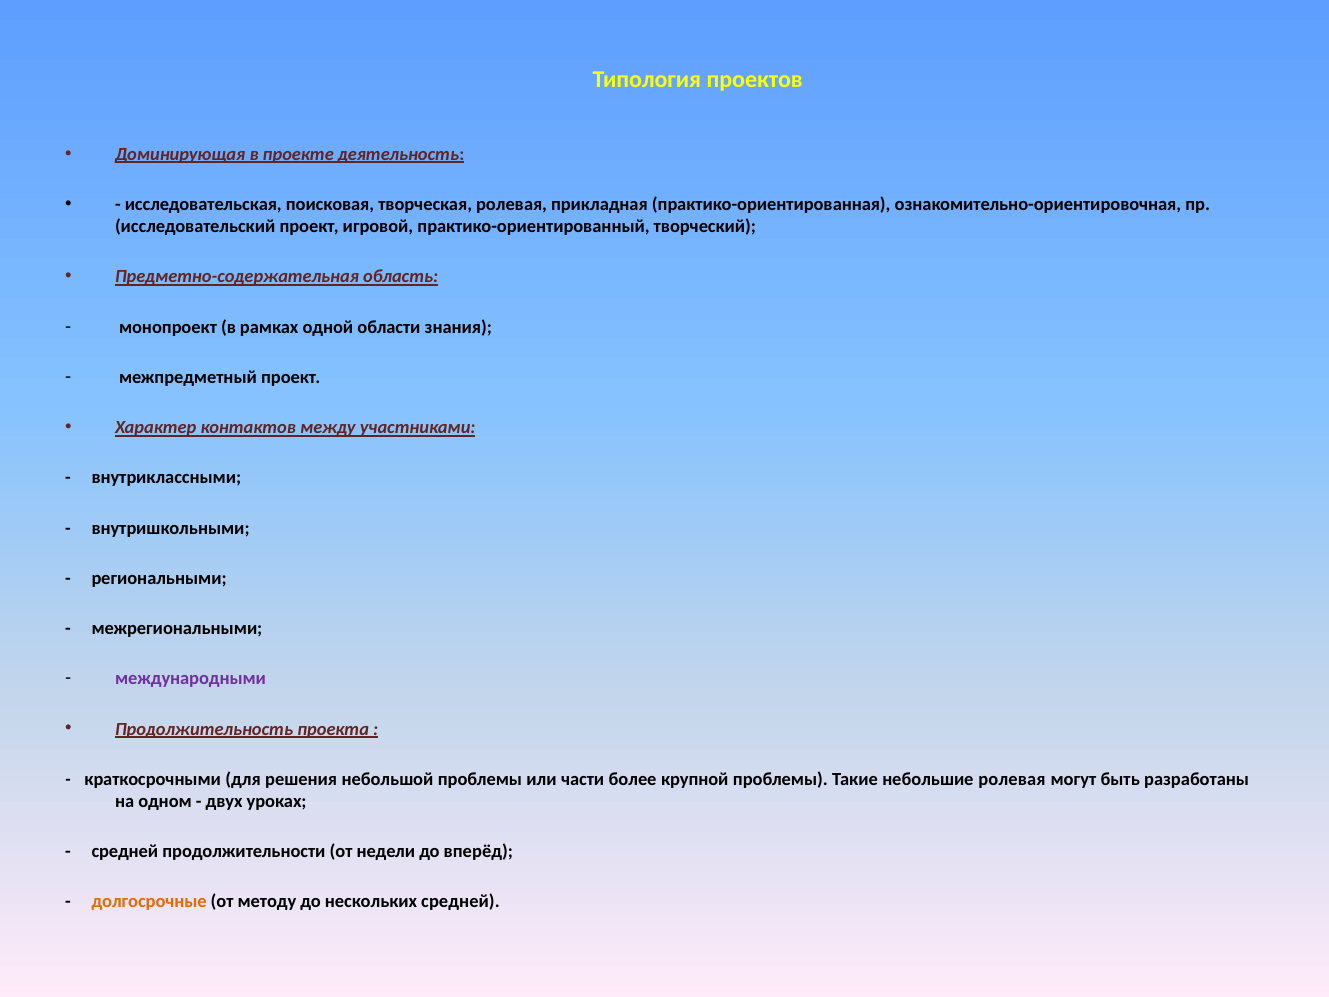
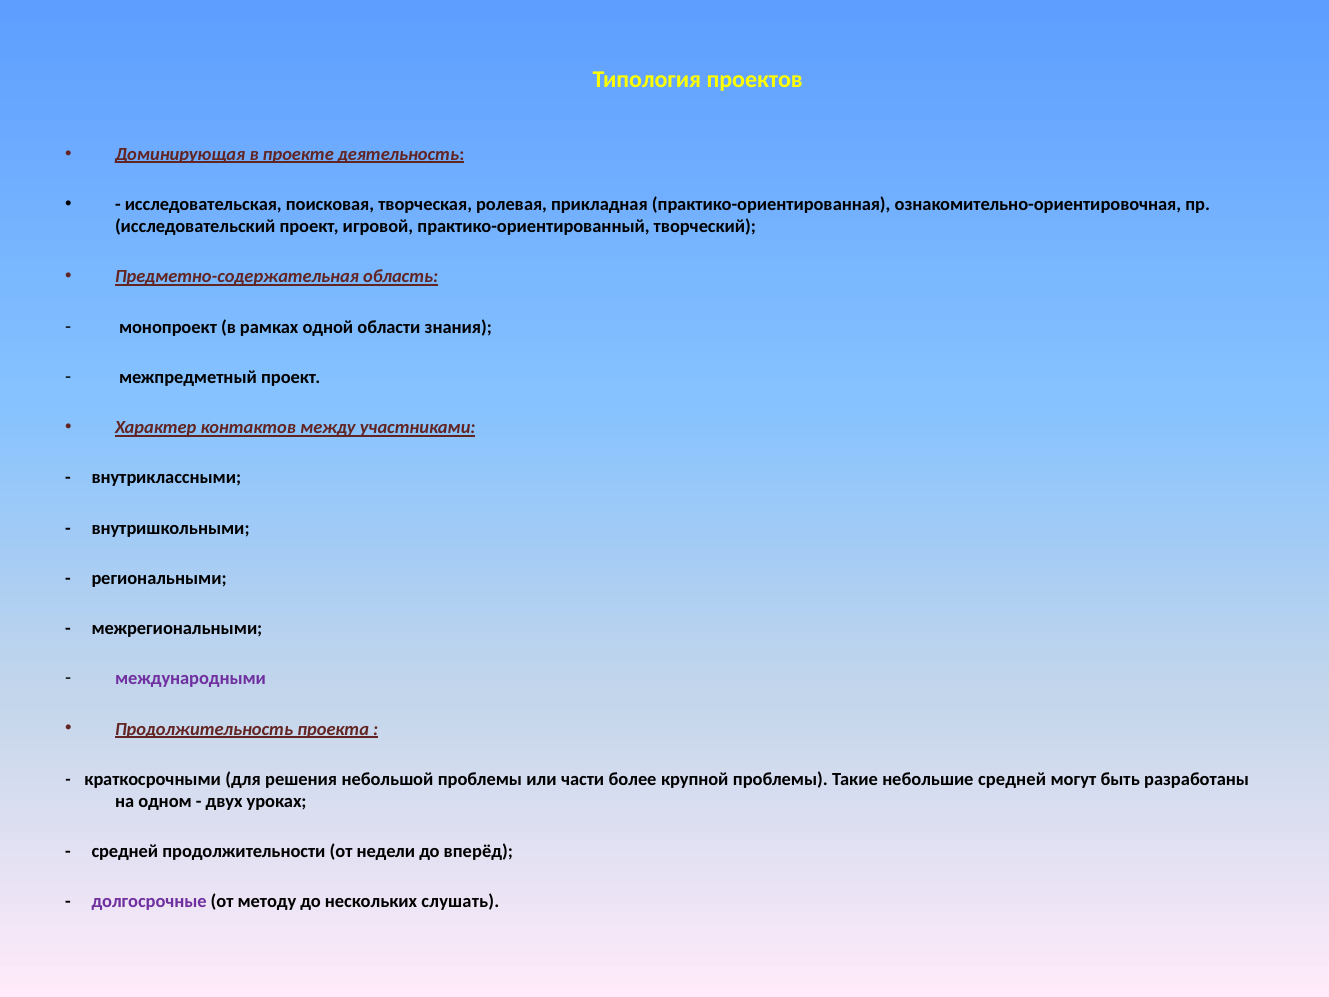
небольшие ролевая: ролевая -> средней (1012, 779)
долгосрочные colour: orange -> purple (149, 902)
нескольких средней: средней -> слушать (460, 902)
